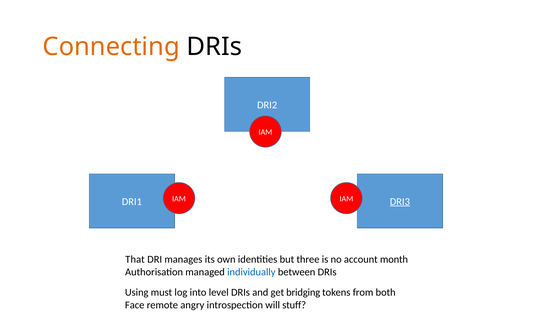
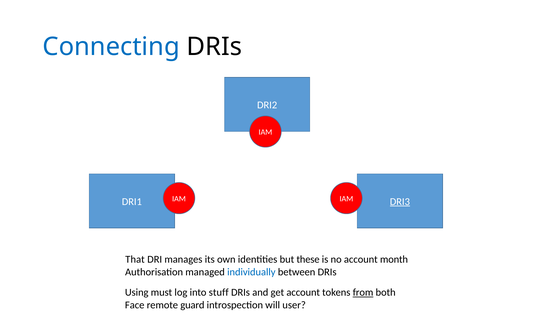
Connecting colour: orange -> blue (111, 47)
three: three -> these (308, 259)
level: level -> stuff (219, 292)
get bridging: bridging -> account (303, 292)
from underline: none -> present (363, 292)
angry: angry -> guard (192, 305)
stuff: stuff -> user (294, 305)
